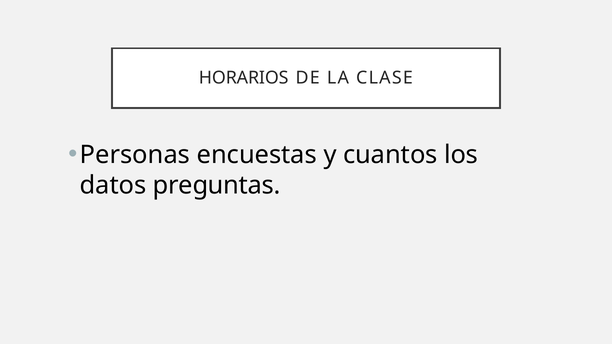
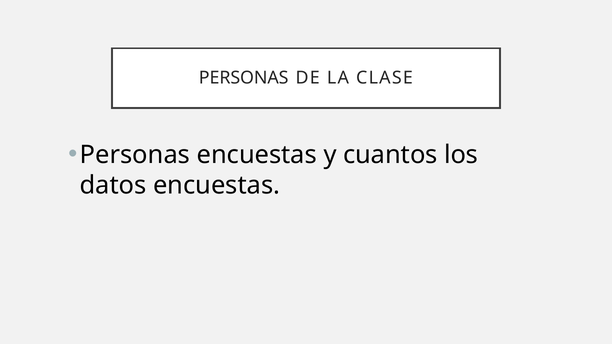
HORARIOS: HORARIOS -> PERSONAS (244, 78)
datos preguntas: preguntas -> encuestas (217, 186)
